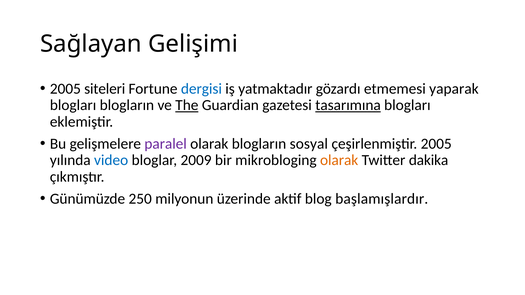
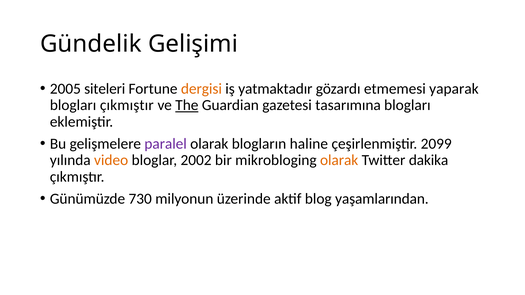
Sağlayan: Sağlayan -> Gündelik (91, 44)
dergisi colour: blue -> orange (201, 89)
blogları blogların: blogların -> çıkmıştır (127, 105)
tasarımına underline: present -> none (348, 105)
sosyal: sosyal -> haline (309, 144)
çeşirlenmiştir 2005: 2005 -> 2099 (436, 144)
video colour: blue -> orange (111, 160)
2009: 2009 -> 2002 (196, 160)
250: 250 -> 730 (140, 199)
başlamışlardır: başlamışlardır -> yaşamlarından (382, 199)
